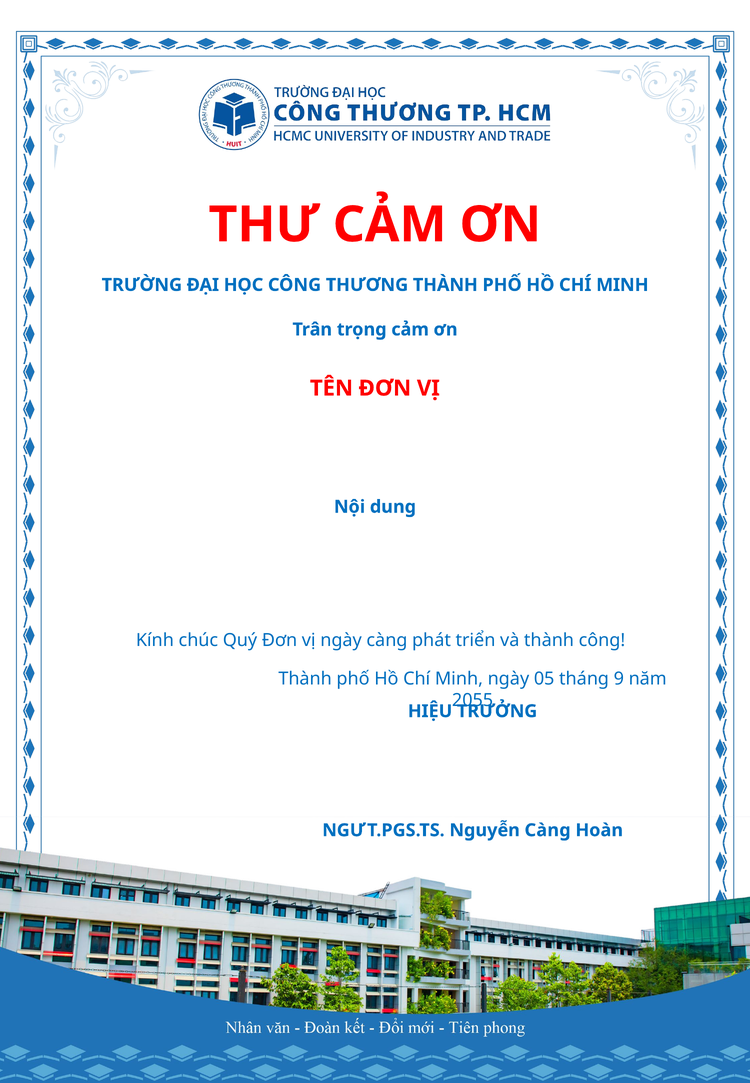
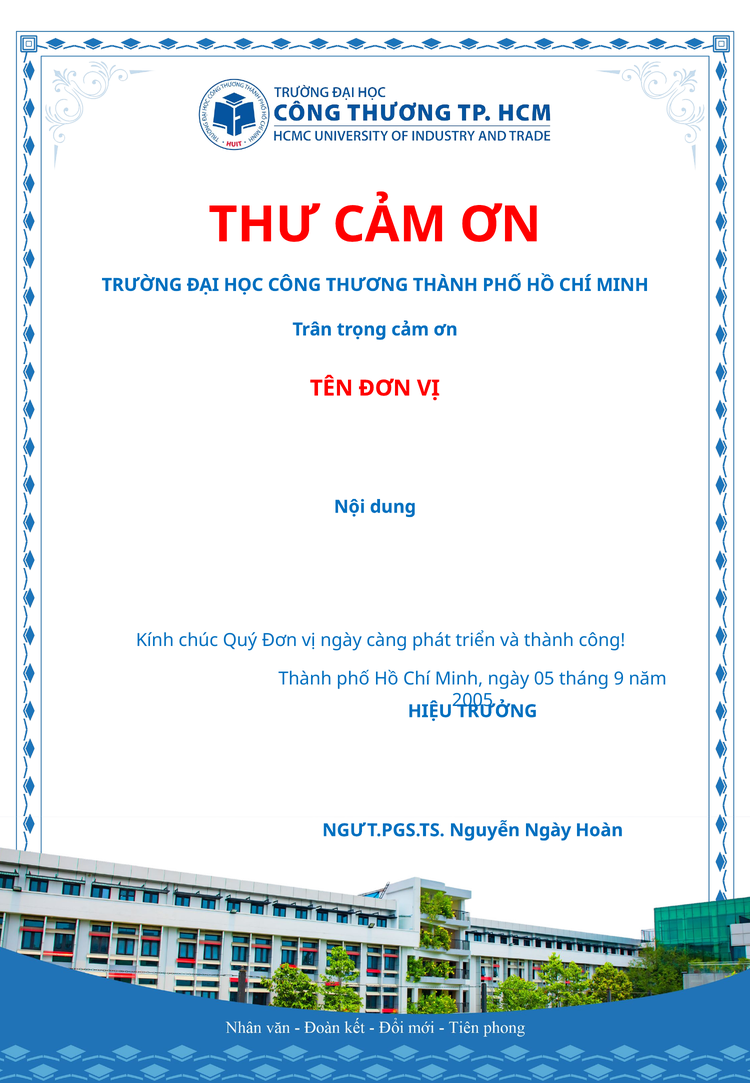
2055: 2055 -> 2005 (473, 700)
Nguyễn Càng: Càng -> Ngày (548, 831)
